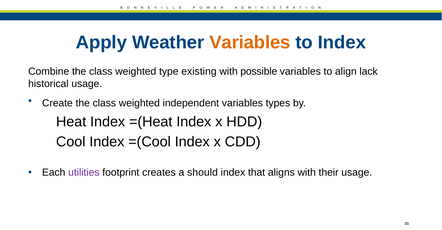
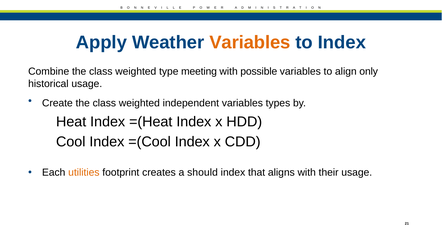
existing: existing -> meeting (199, 72)
lack: lack -> only (369, 72)
utilities colour: purple -> orange (84, 173)
